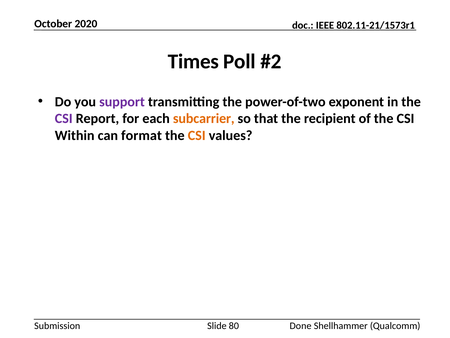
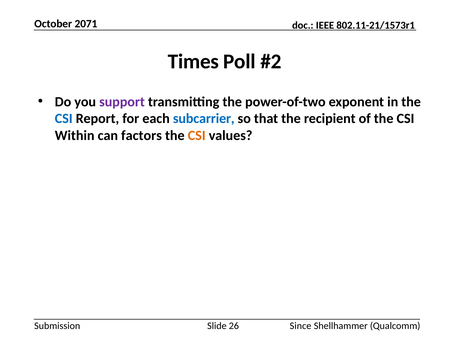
2020: 2020 -> 2071 (86, 24)
CSI colour: purple -> blue (64, 119)
subcarrier colour: orange -> blue (204, 119)
format: format -> factors (142, 135)
80: 80 -> 26 (234, 325)
Done: Done -> Since (301, 325)
